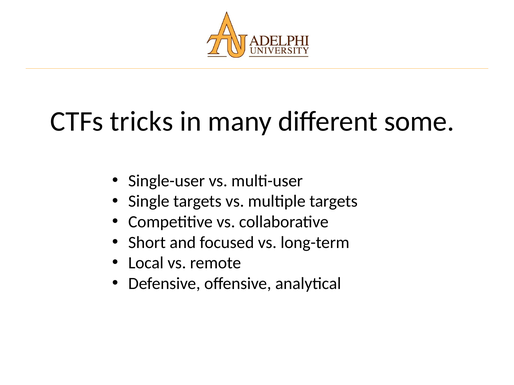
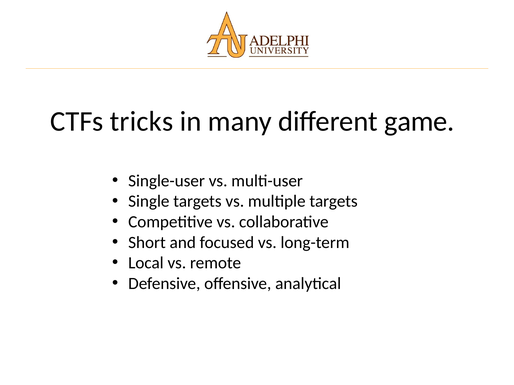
some: some -> game (419, 122)
